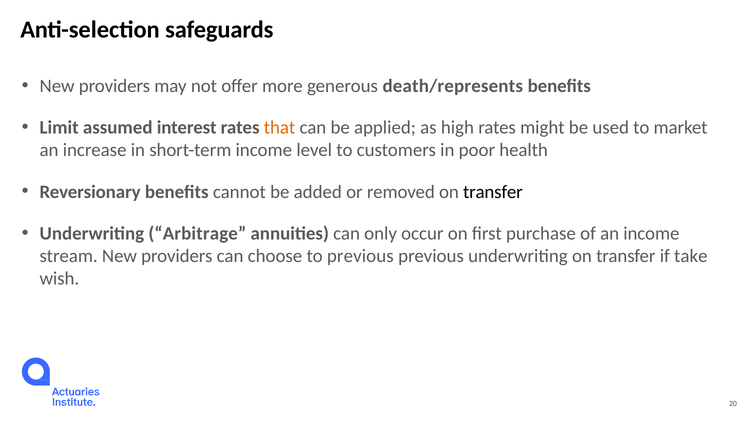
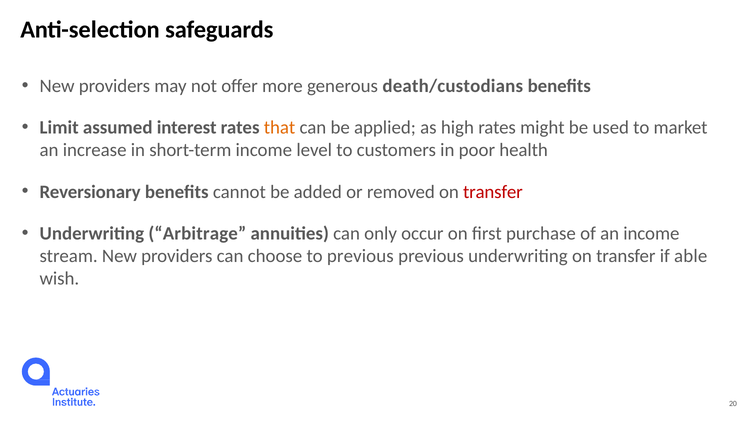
death/represents: death/represents -> death/custodians (453, 86)
transfer colour: black -> red (493, 192)
take: take -> able (691, 256)
